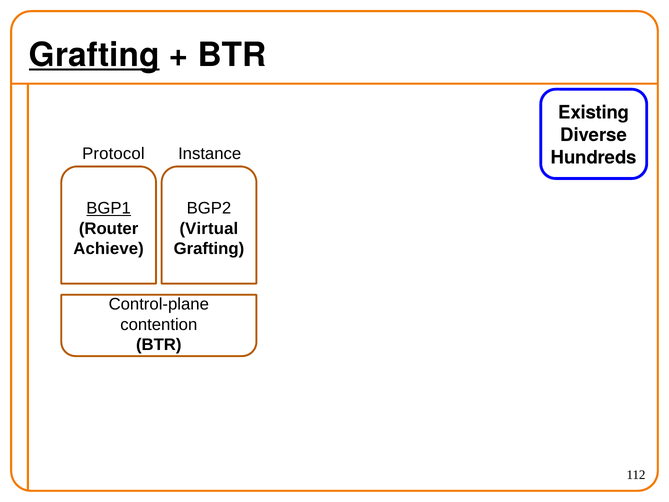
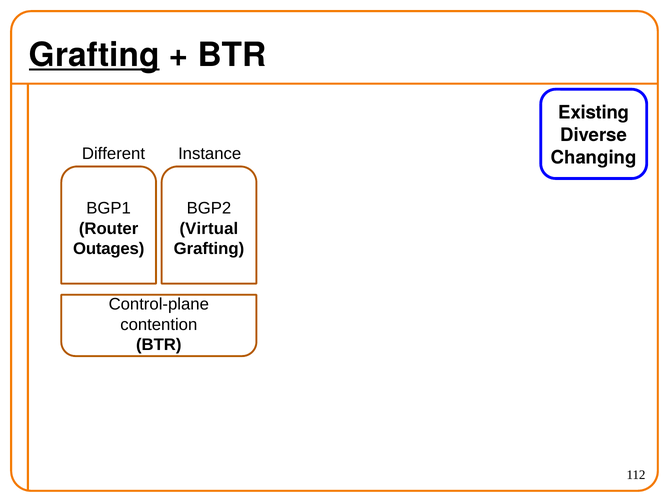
Protocol: Protocol -> Different (113, 154)
Hundreds: Hundreds -> Changing (594, 157)
BGP1 underline: present -> none (109, 208)
Achieve: Achieve -> Outages (109, 248)
